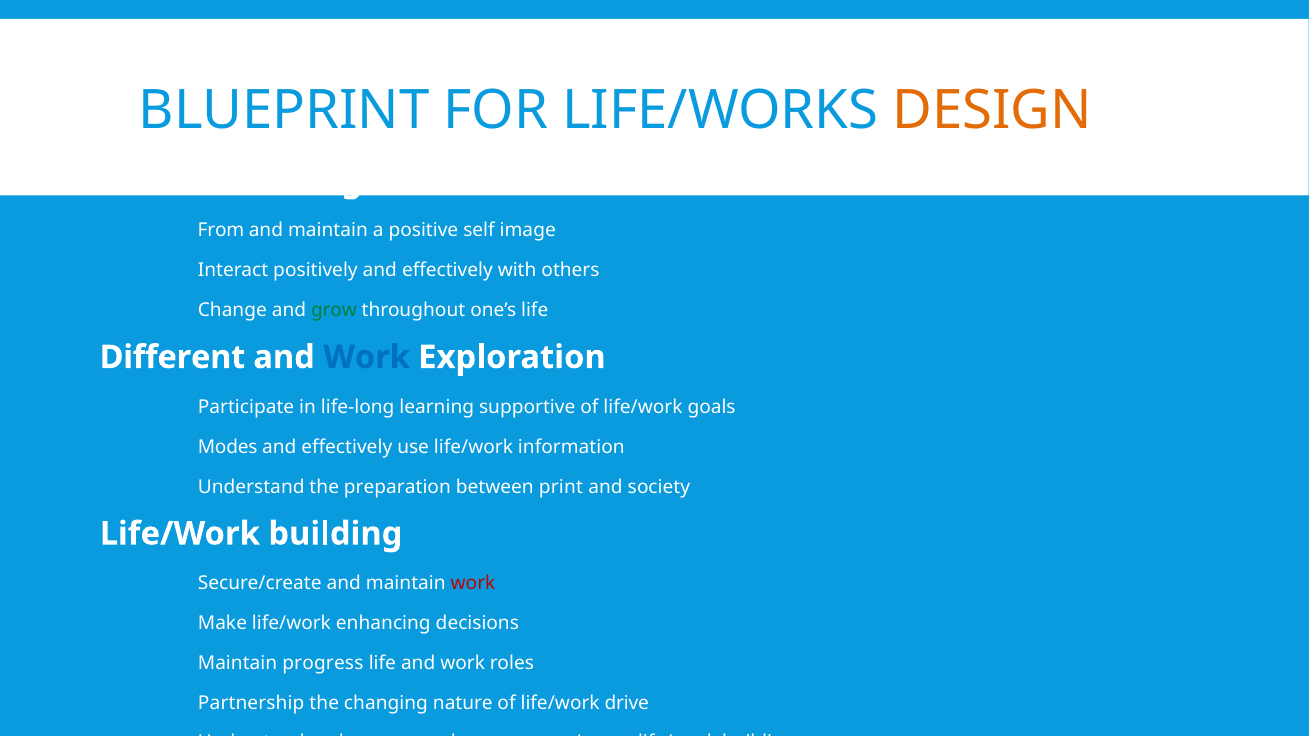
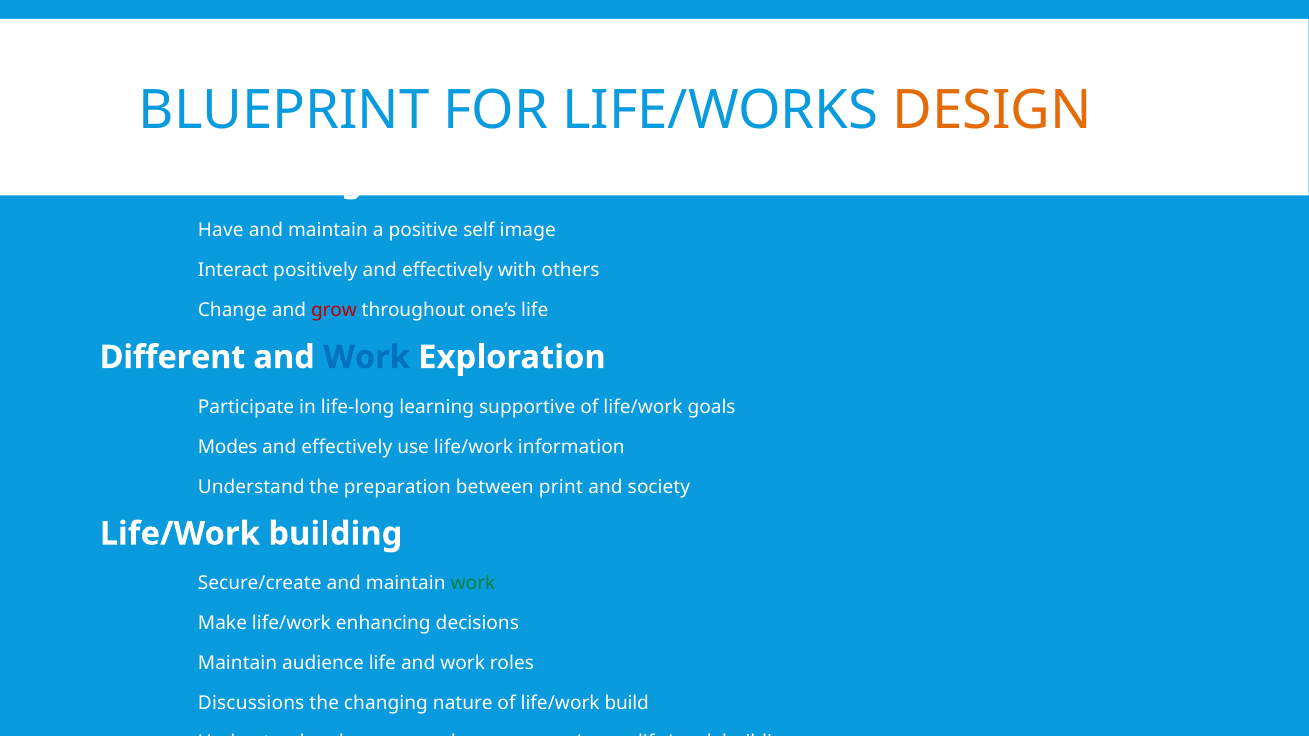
From: From -> Have (221, 230)
grow colour: green -> red (334, 310)
work colour: red -> green (473, 583)
progress: progress -> audience (323, 663)
Partnership: Partnership -> Discussions (251, 703)
drive: drive -> build (627, 703)
